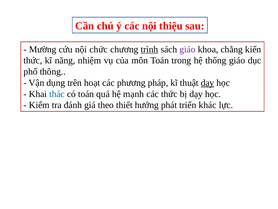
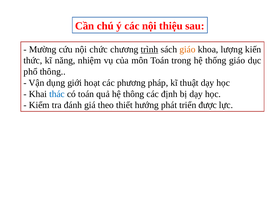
giáo colour: purple -> orange (188, 49)
chẳng: chẳng -> lượng (232, 49)
trên: trên -> giới (75, 83)
dạy underline: present -> none (208, 83)
hệ mạnh: mạnh -> thông (134, 94)
các thức: thức -> định (169, 94)
khác: khác -> được (208, 105)
